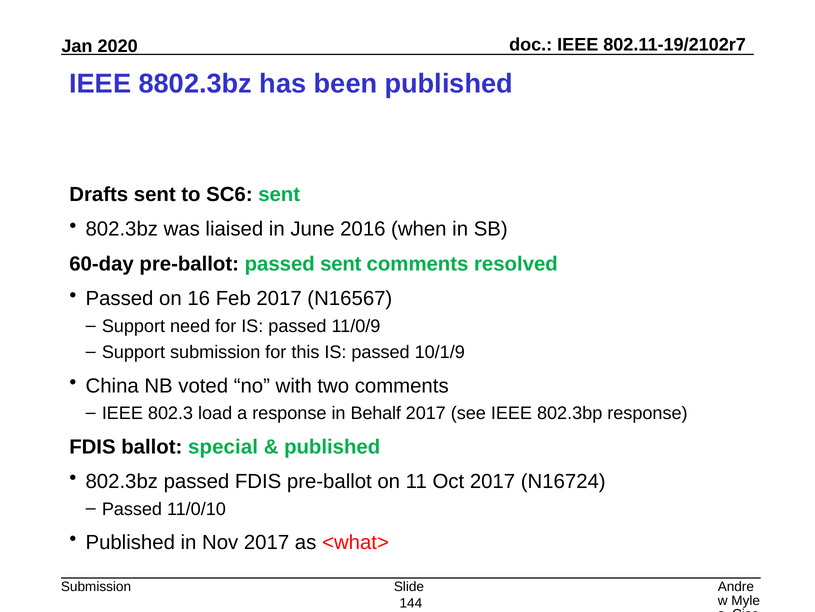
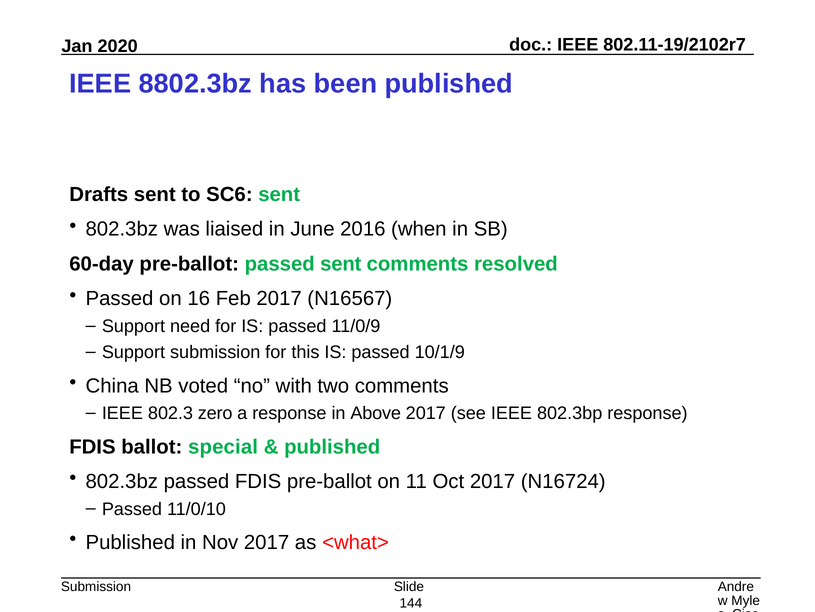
load: load -> zero (215, 413)
Behalf: Behalf -> Above (376, 413)
